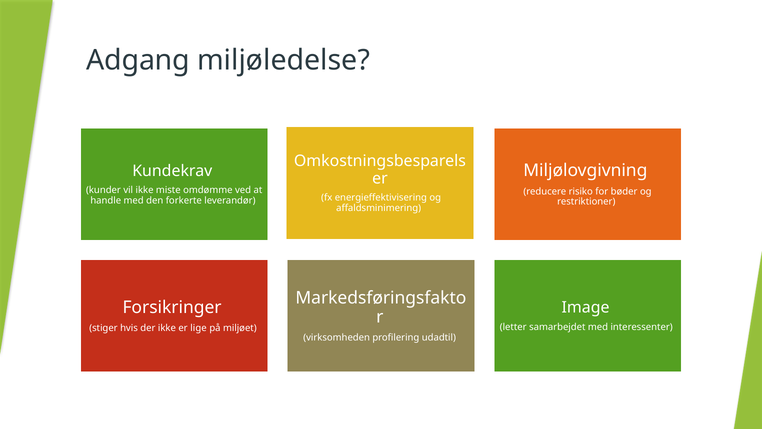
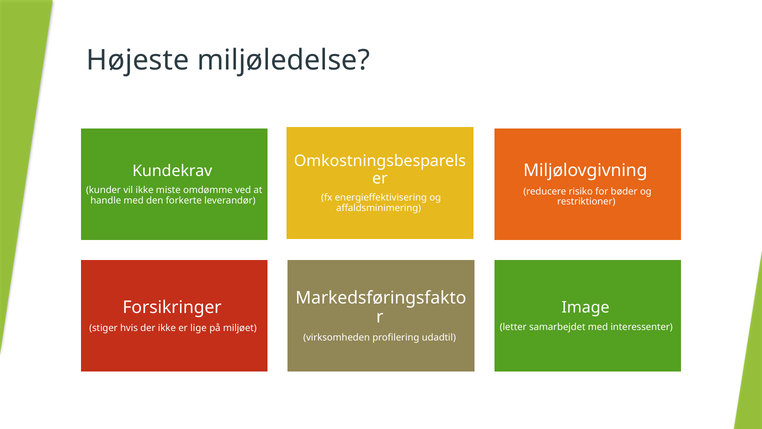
Adgang: Adgang -> Højeste (138, 60)
